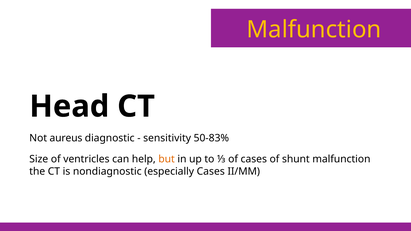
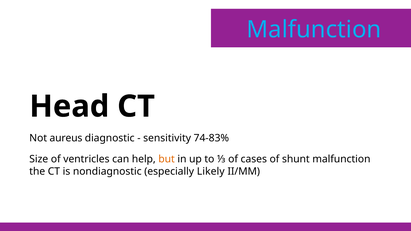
Malfunction colour: yellow -> light blue (314, 30)
50-83%: 50-83% -> 74-83% (211, 138)
especially Cases: Cases -> Likely (211, 172)
